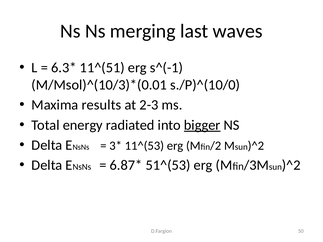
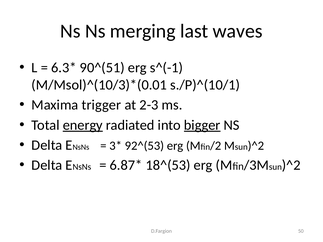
11^(51: 11^(51 -> 90^(51 (102, 68)
s./P)^(10/0: s./P)^(10/0 -> s./P)^(10/1 (205, 85)
results: results -> trigger (101, 105)
energy underline: none -> present (83, 125)
11^(53: 11^(53 -> 92^(53 (144, 146)
51^(53: 51^(53 -> 18^(53 (168, 165)
